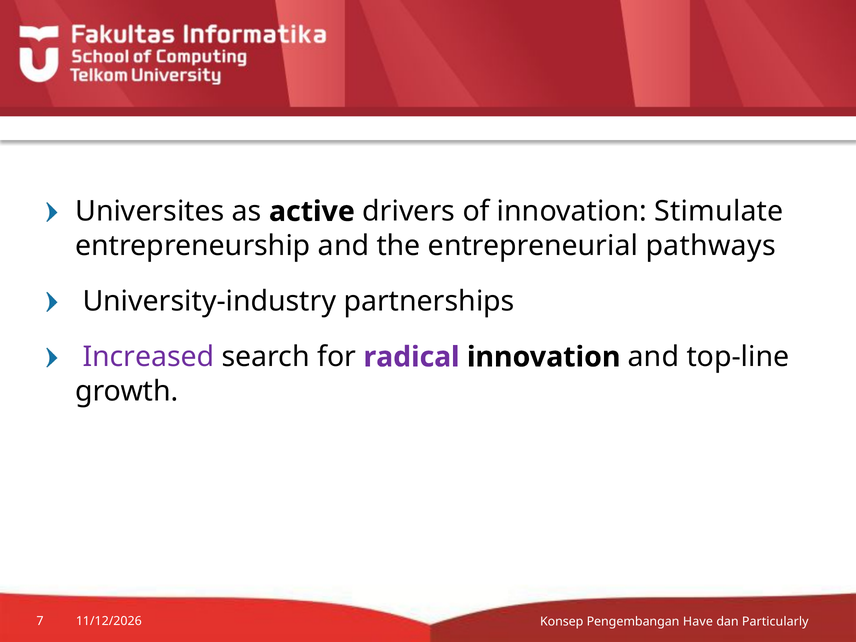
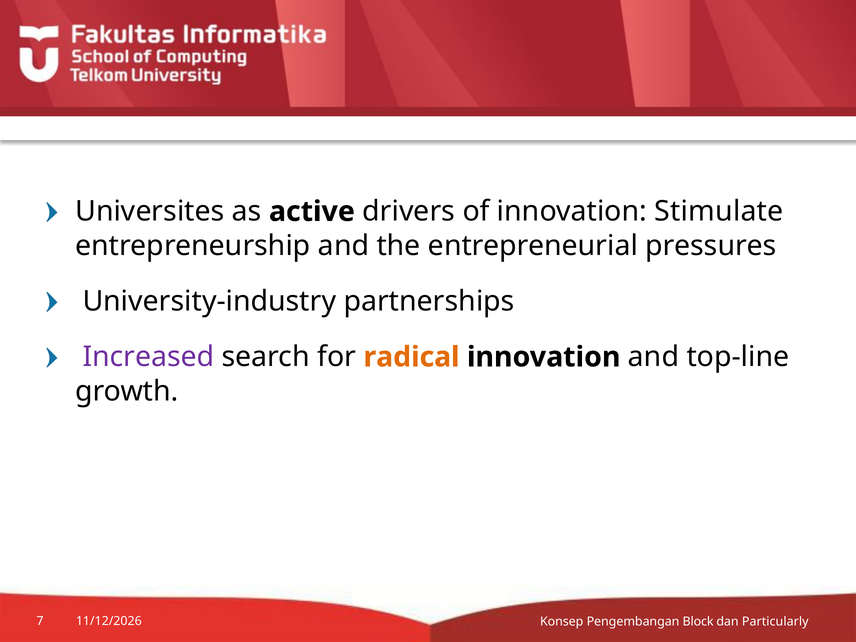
pathways: pathways -> pressures (711, 246)
radical colour: purple -> orange (412, 357)
Have: Have -> Block (698, 622)
